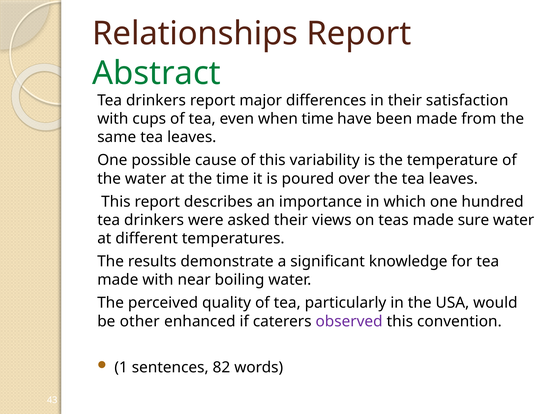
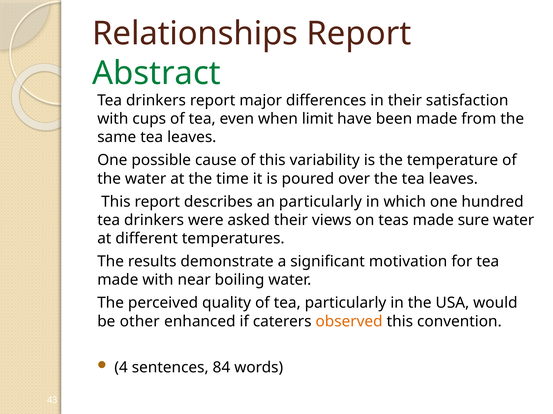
when time: time -> limit (318, 119)
an importance: importance -> particularly (320, 202)
knowledge: knowledge -> motivation (408, 262)
observed colour: purple -> orange (349, 322)
1: 1 -> 4 (121, 368)
82: 82 -> 84 (221, 368)
